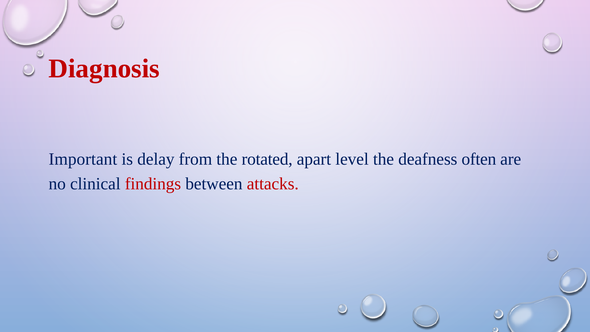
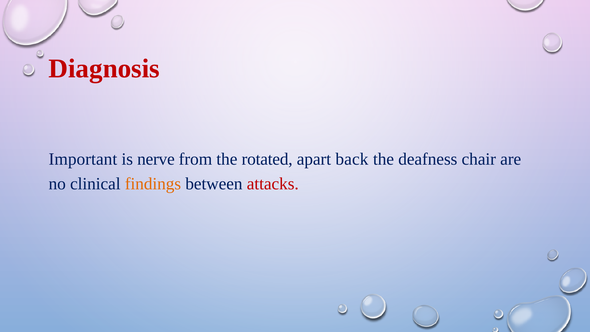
delay: delay -> nerve (156, 159)
level: level -> back (352, 159)
often: often -> chair (479, 159)
findings colour: red -> orange (153, 184)
